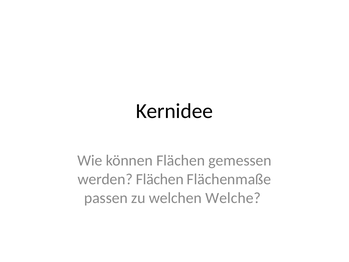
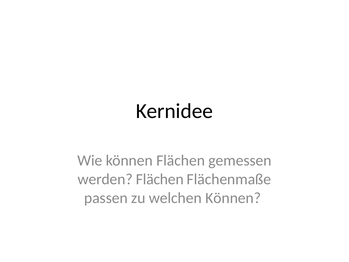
welchen Welche: Welche -> Können (233, 198)
